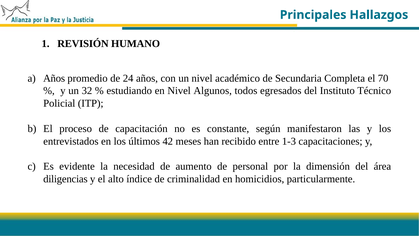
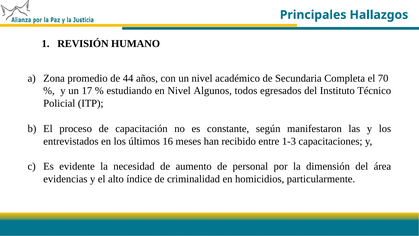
Años: Años -> Zona (54, 78)
24: 24 -> 44 (128, 78)
32: 32 -> 17 (87, 91)
42: 42 -> 16 (168, 141)
diligencias: diligencias -> evidencias (65, 179)
